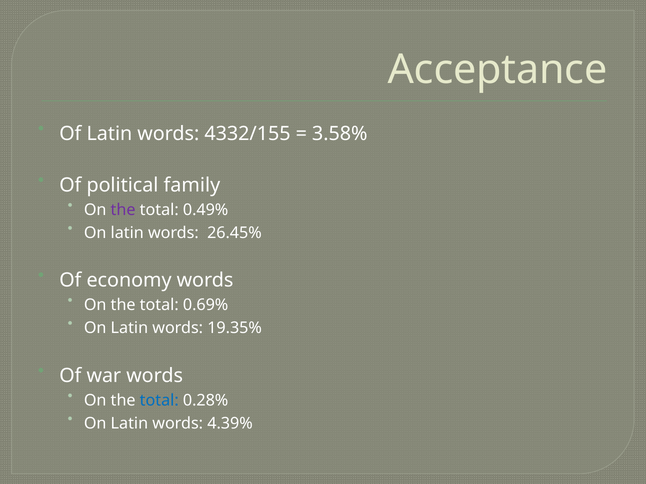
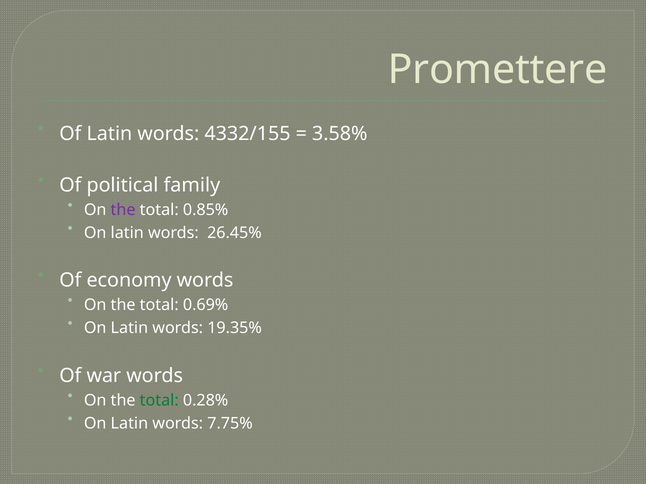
Acceptance: Acceptance -> Promettere (498, 70)
0.49%: 0.49% -> 0.85% (206, 210)
total colour: blue -> green (159, 401)
4.39%: 4.39% -> 7.75% (230, 424)
